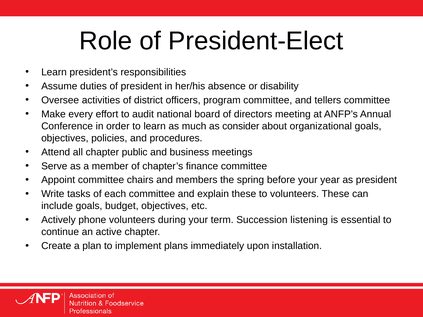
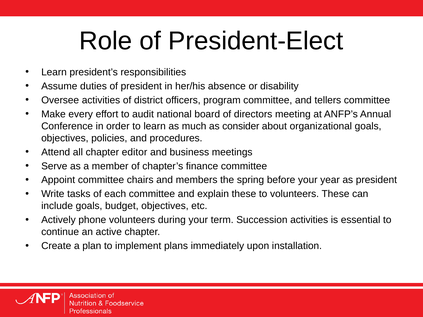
public: public -> editor (135, 152)
Succession listening: listening -> activities (309, 220)
